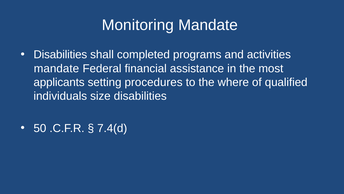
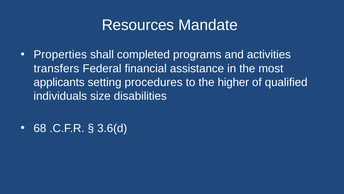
Monitoring: Monitoring -> Resources (138, 25)
Disabilities: Disabilities -> Properties (60, 55)
mandate: mandate -> transfers (56, 68)
where: where -> higher (233, 82)
50: 50 -> 68 (40, 128)
7.4(d: 7.4(d -> 3.6(d (112, 128)
